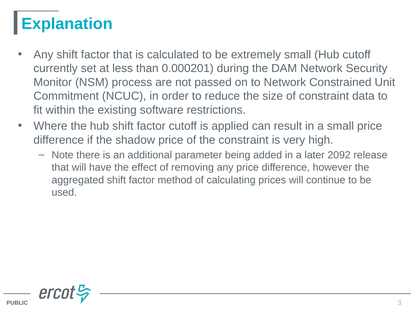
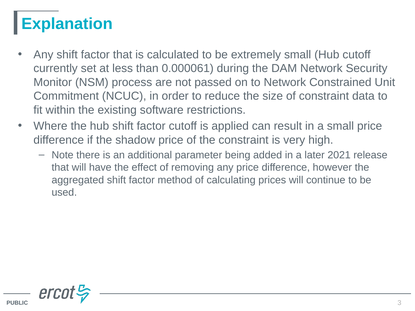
0.000201: 0.000201 -> 0.000061 (188, 69)
2092: 2092 -> 2021 (339, 155)
